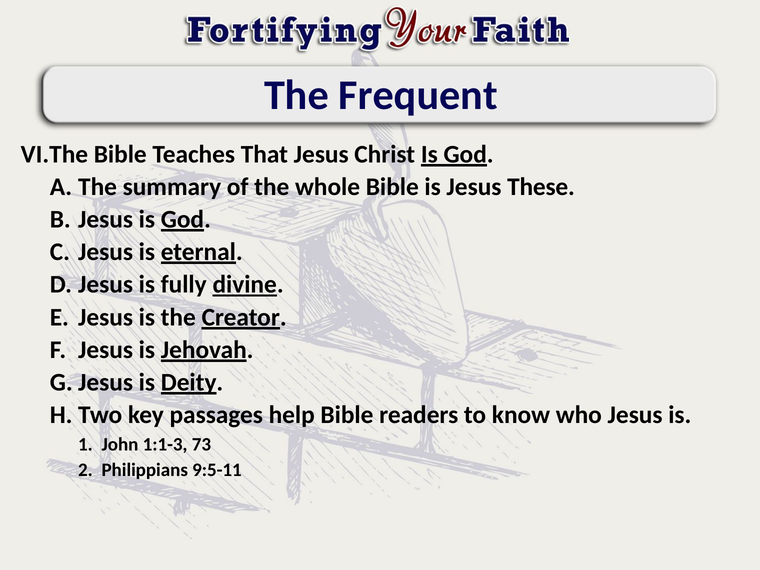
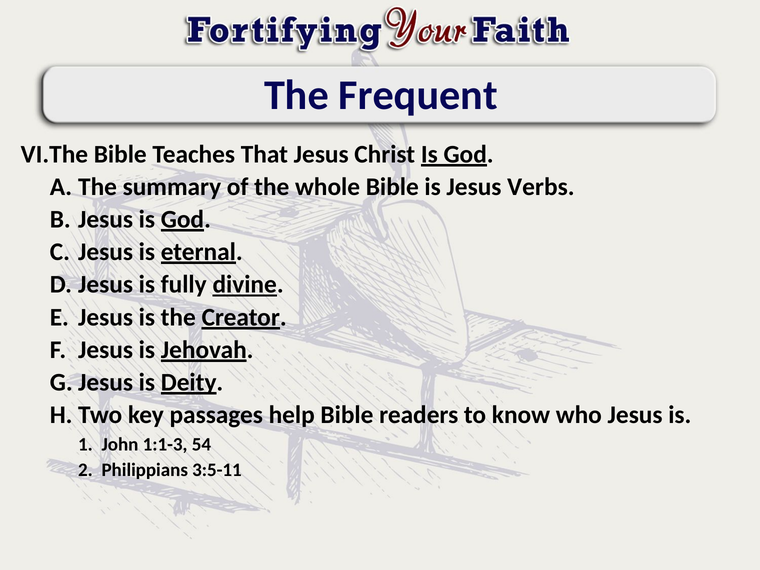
These: These -> Verbs (541, 187)
73: 73 -> 54 (201, 444)
9:5-11: 9:5-11 -> 3:5-11 (217, 470)
